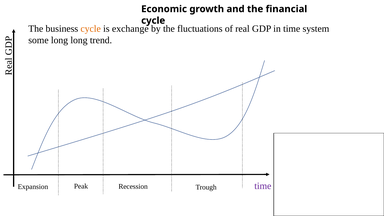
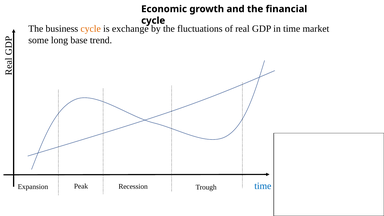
system: system -> market (316, 29)
long long: long -> base (79, 40)
time colour: purple -> blue (263, 186)
